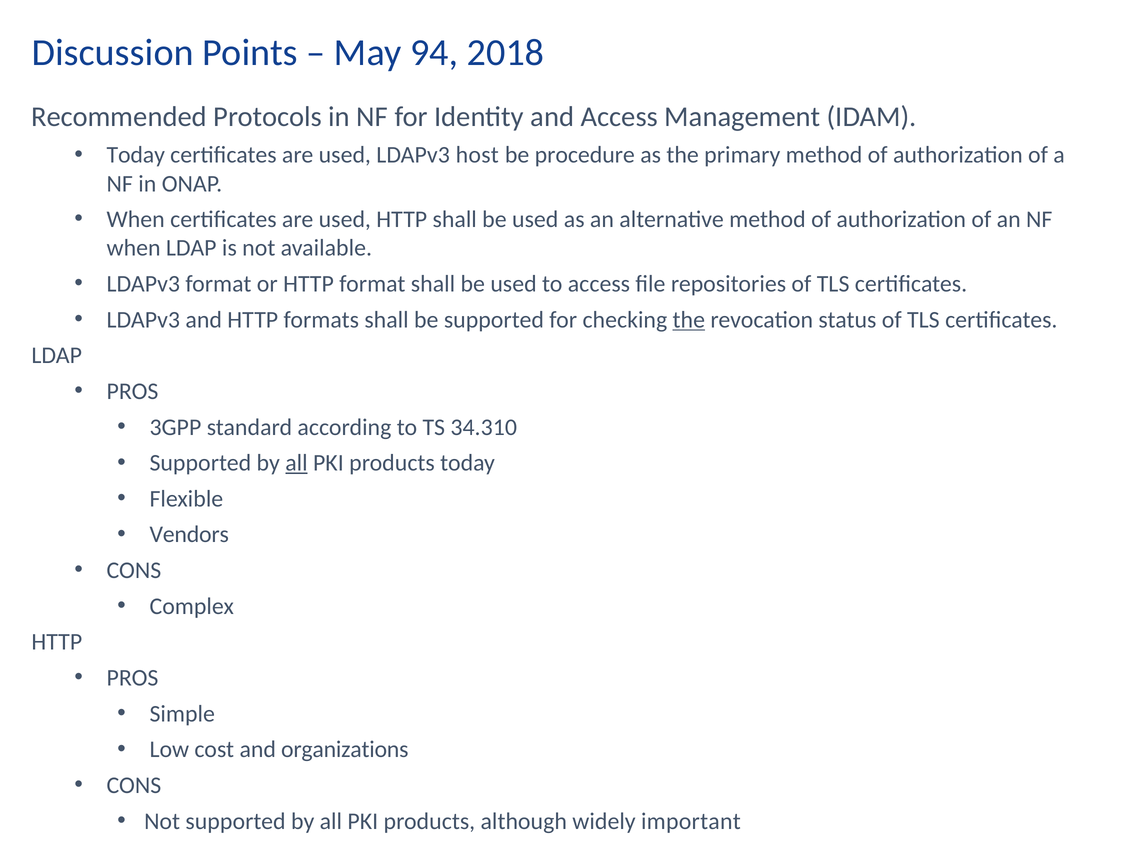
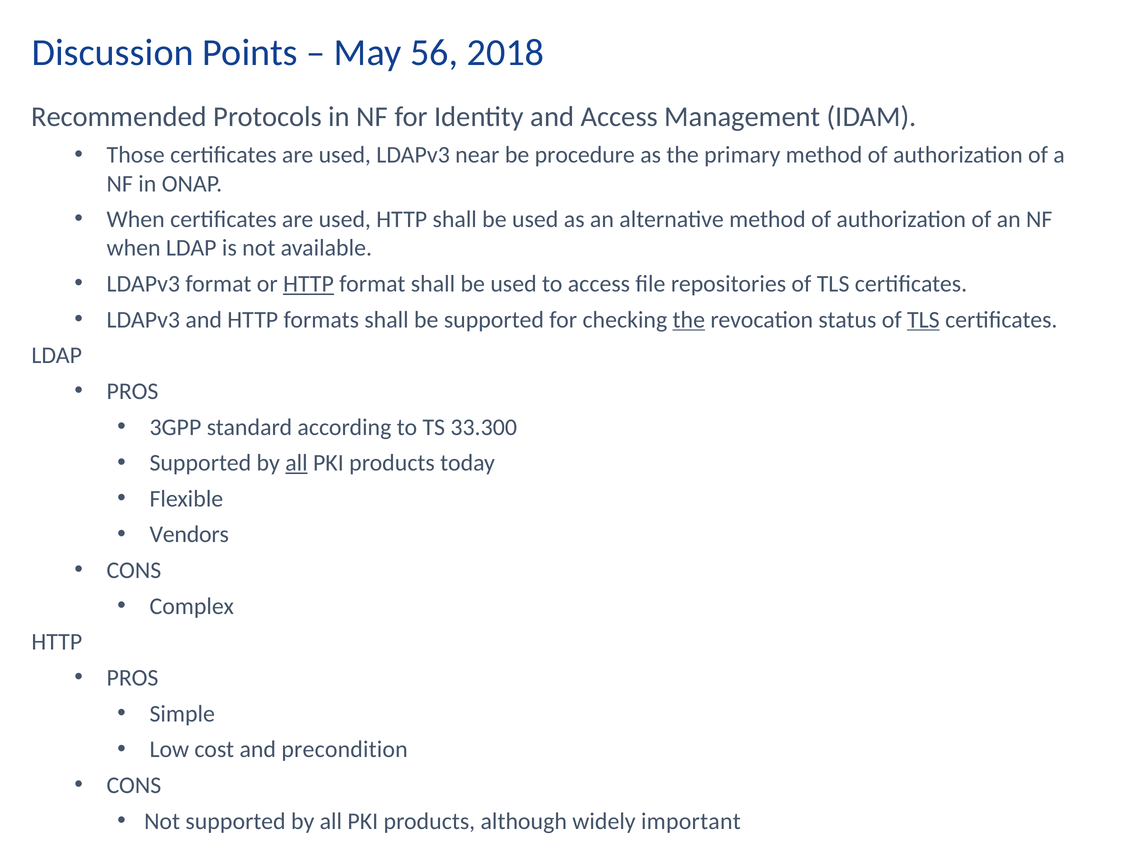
94: 94 -> 56 (434, 52)
Today: Today -> Those (136, 155)
host: host -> near (477, 155)
HTTP underline: none -> present (308, 284)
TLS underline: none -> present (923, 320)
34.310: 34.310 -> 33.300 (484, 427)
organizations: organizations -> precondition (345, 749)
